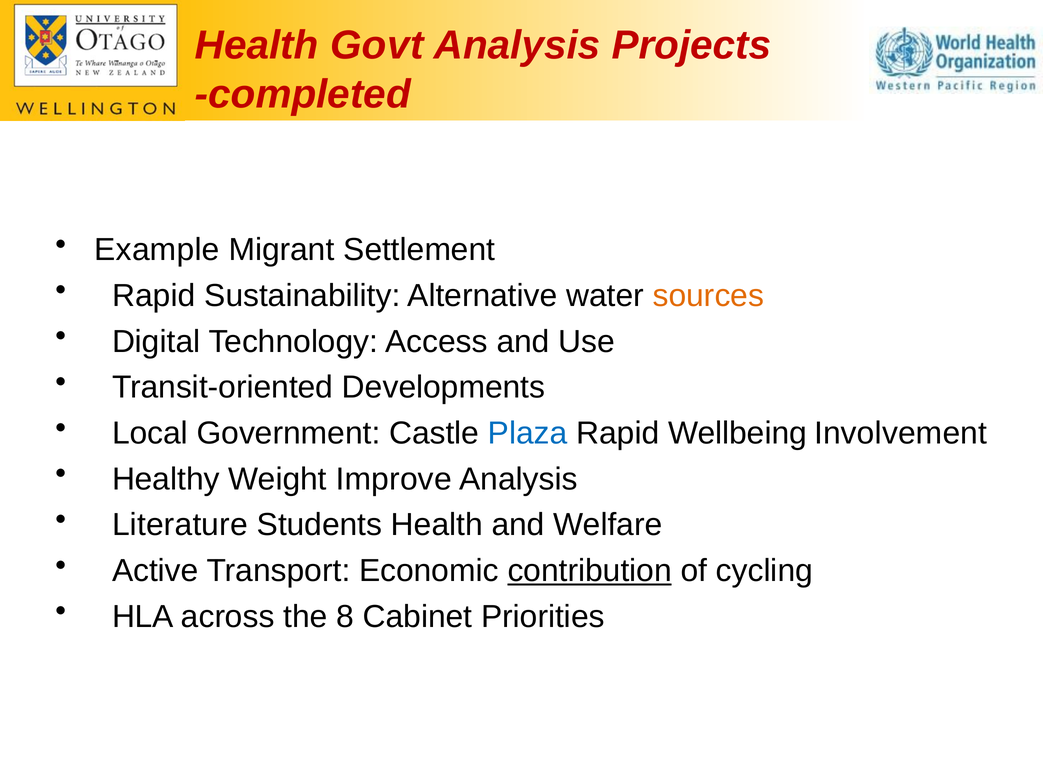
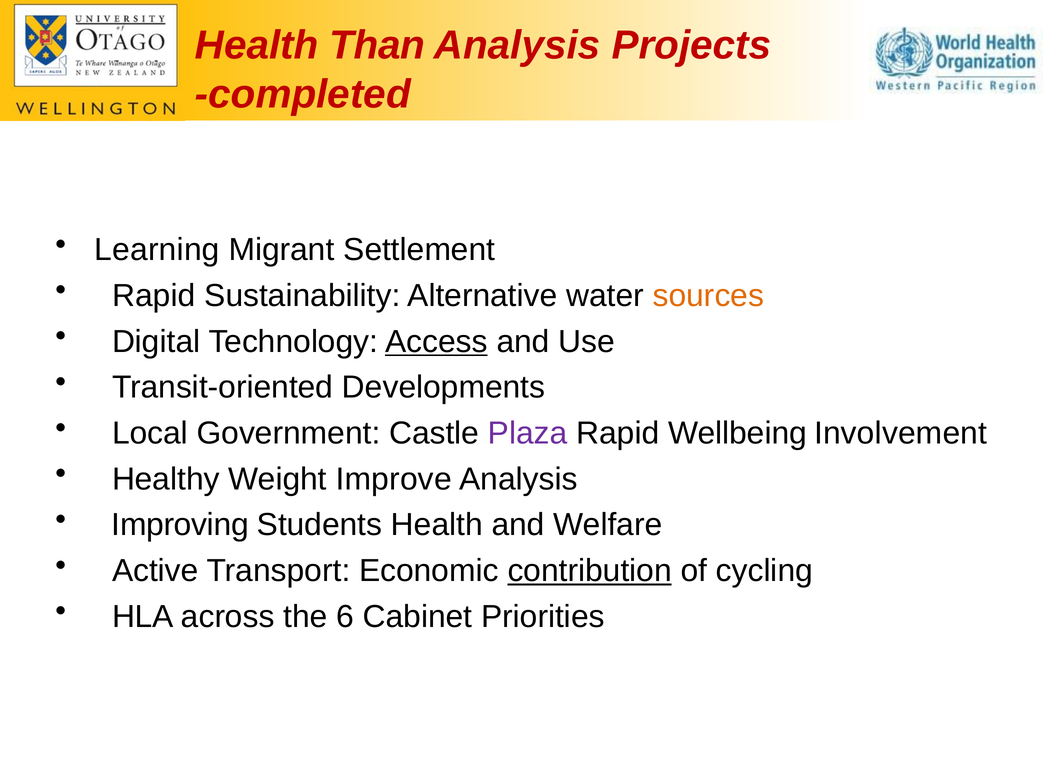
Govt: Govt -> Than (377, 45)
Example: Example -> Learning (157, 250)
Access underline: none -> present (436, 342)
Plaza colour: blue -> purple (528, 433)
Literature: Literature -> Improving (180, 525)
8: 8 -> 6 (345, 617)
